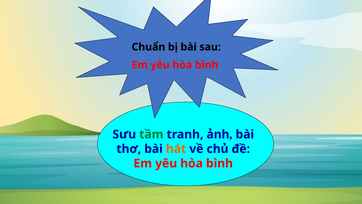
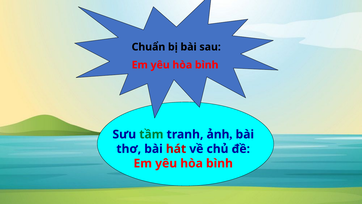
hát colour: orange -> red (176, 149)
